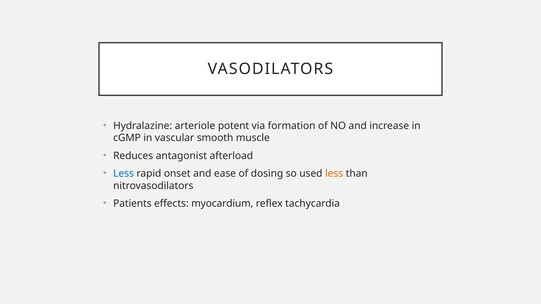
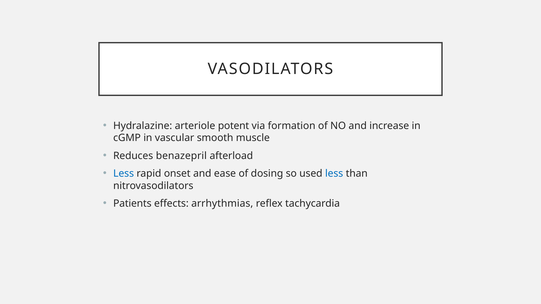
antagonist: antagonist -> benazepril (181, 156)
less colour: orange -> blue (334, 174)
myocardium: myocardium -> arrhythmias (222, 204)
